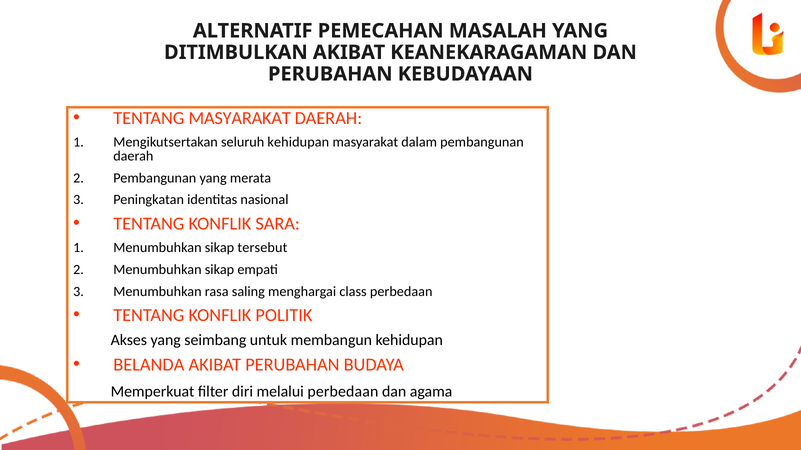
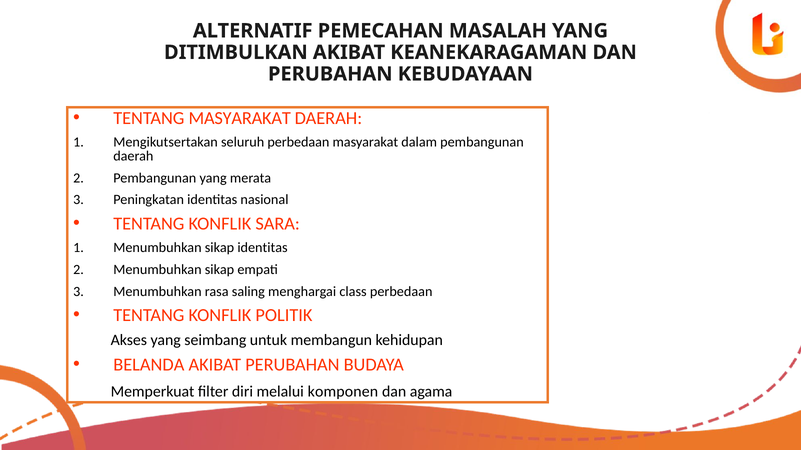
seluruh kehidupan: kehidupan -> perbedaan (298, 142)
sikap tersebut: tersebut -> identitas (262, 248)
melalui perbedaan: perbedaan -> komponen (343, 392)
